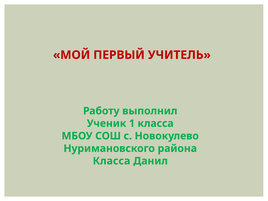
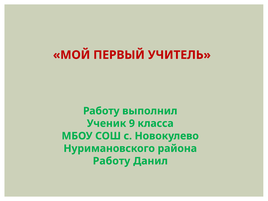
1: 1 -> 9 (132, 123)
Класса: Класса -> Работу (112, 161)
